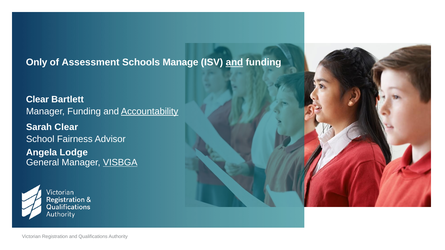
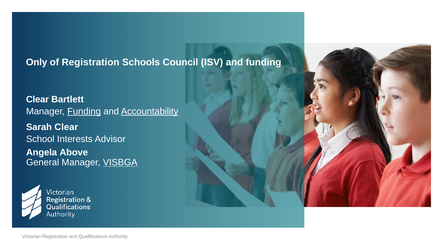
of Assessment: Assessment -> Registration (91, 63)
Manage: Manage -> Council (180, 63)
and underline: present -> none (234, 63)
Funding underline: none -> present (84, 112)
Fairness: Fairness -> Interests (75, 139)
Lodge: Lodge -> Above (74, 153)
